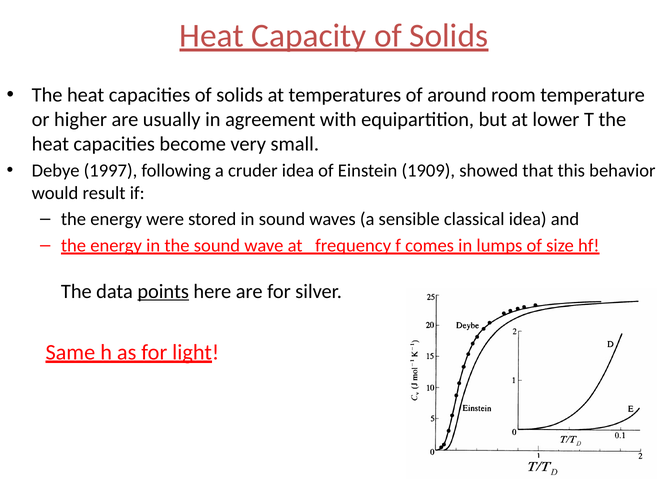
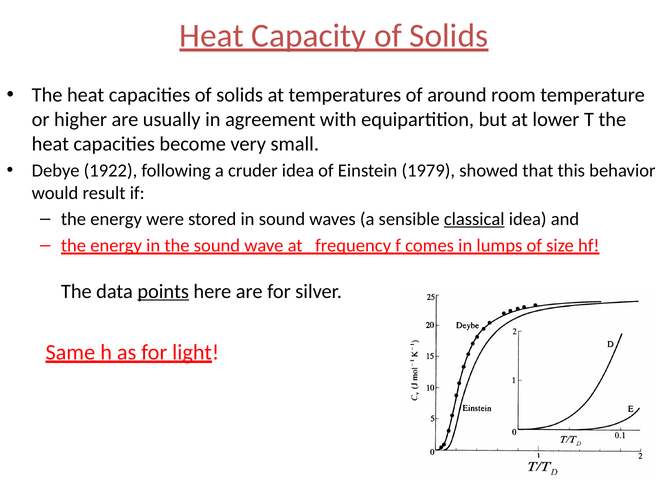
1997: 1997 -> 1922 (111, 171)
1909: 1909 -> 1979 (428, 171)
classical underline: none -> present (474, 219)
